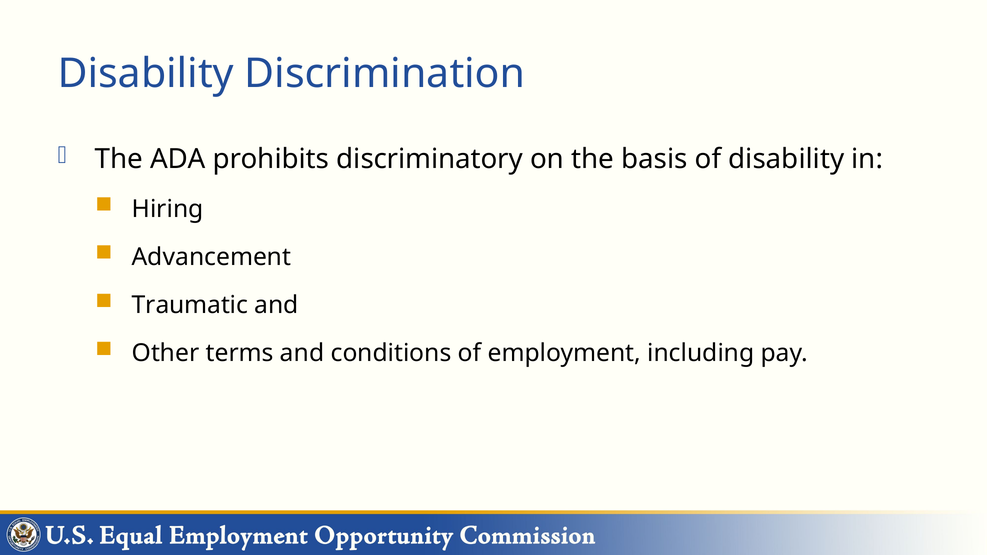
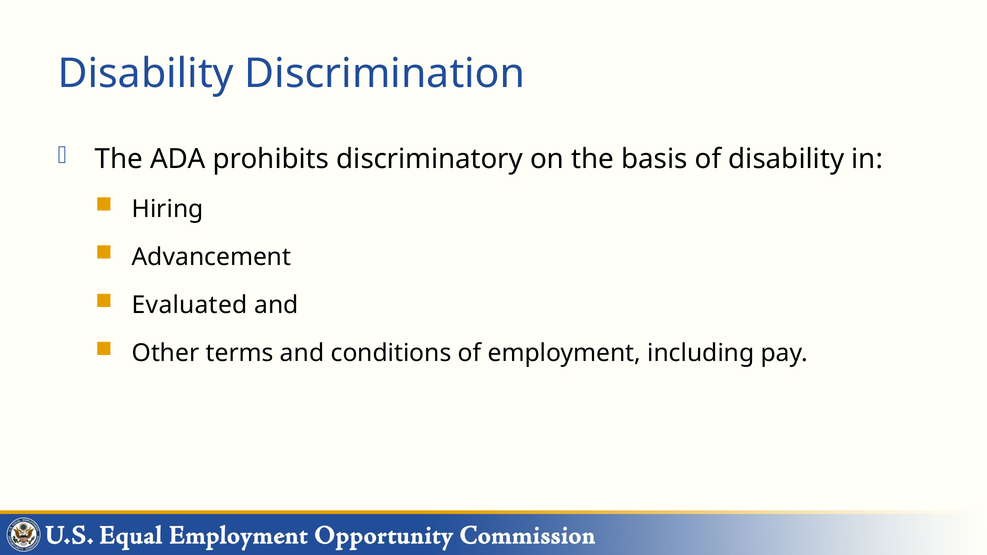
Traumatic: Traumatic -> Evaluated (190, 305)
